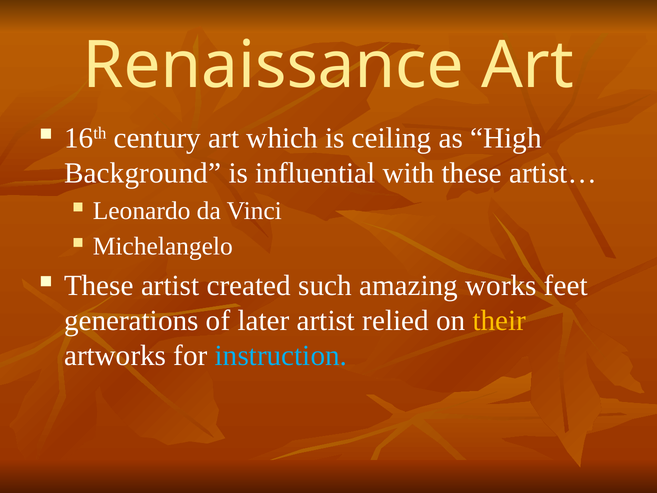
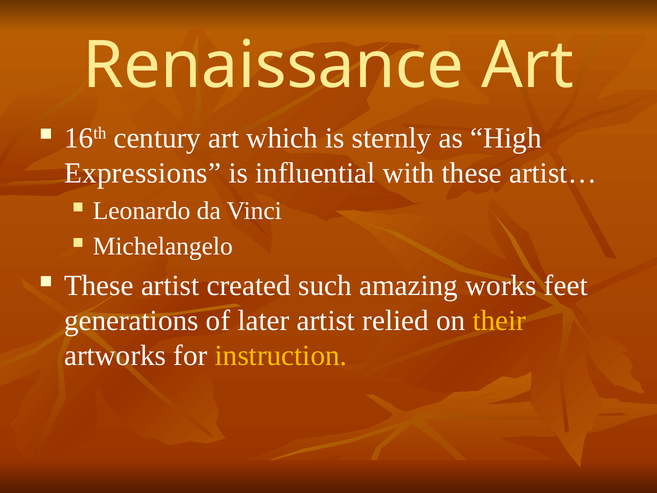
ceiling: ceiling -> sternly (392, 138)
Background: Background -> Expressions (143, 173)
instruction colour: light blue -> yellow (281, 355)
